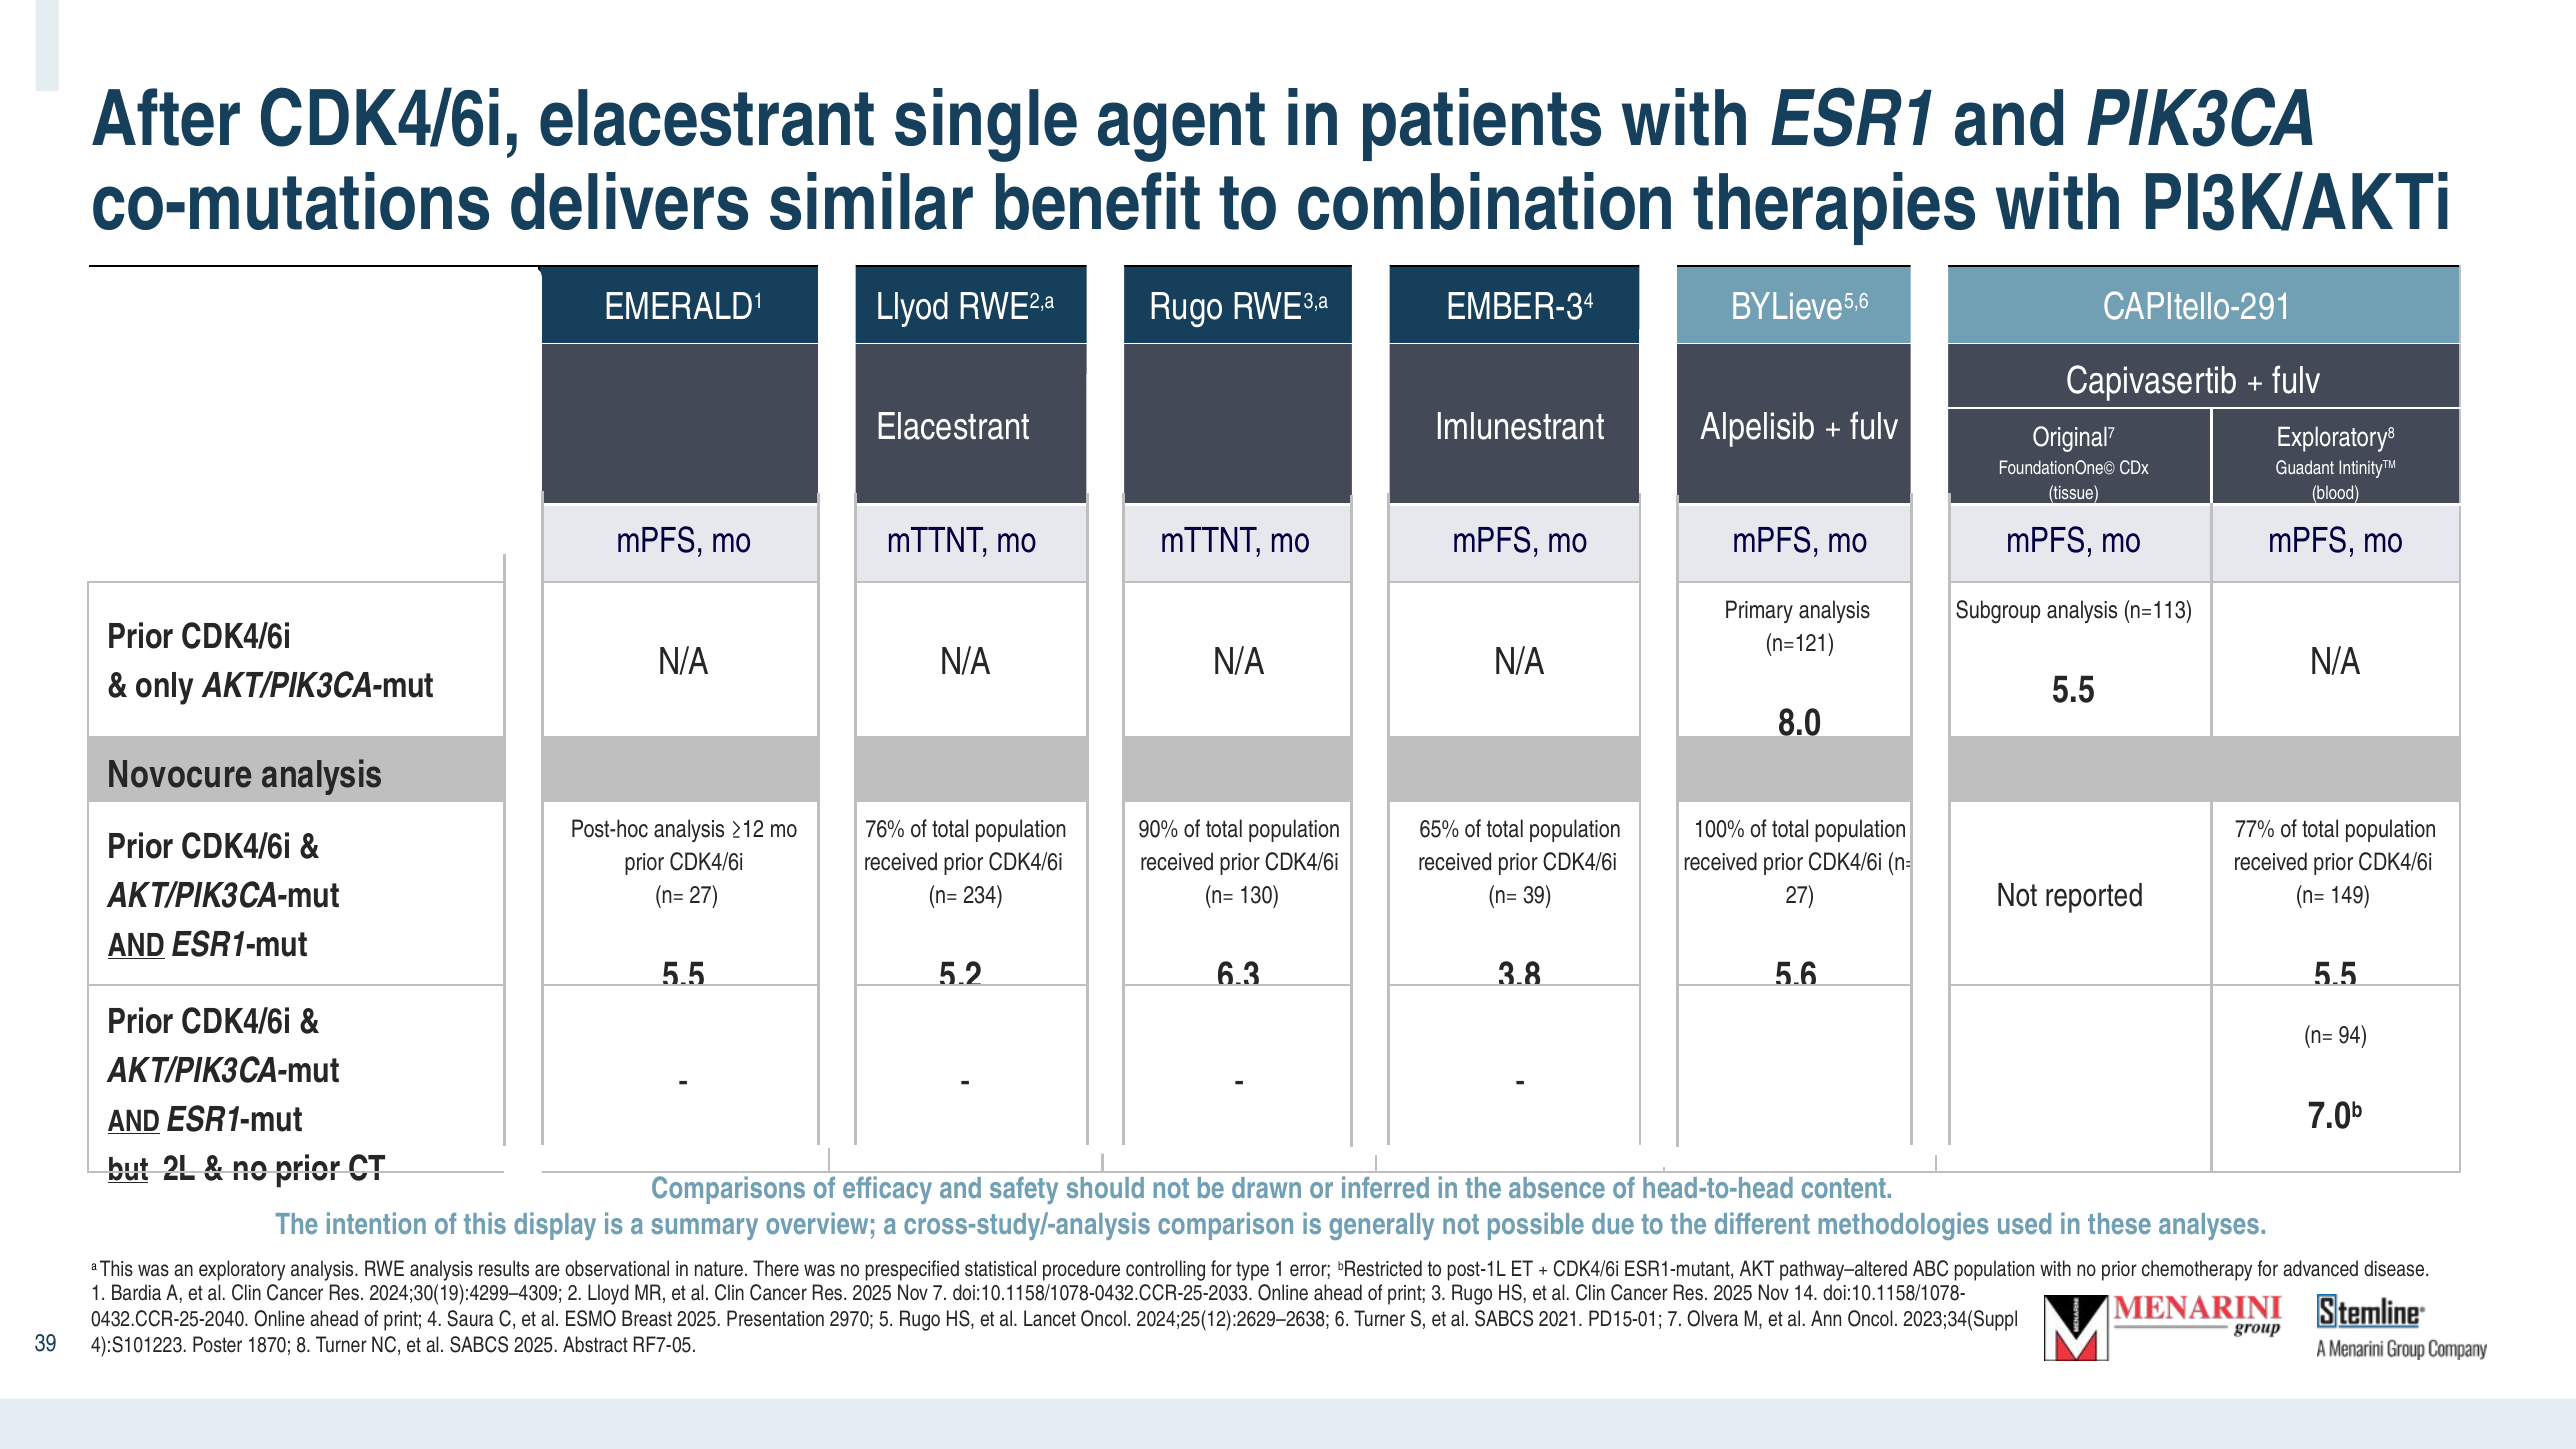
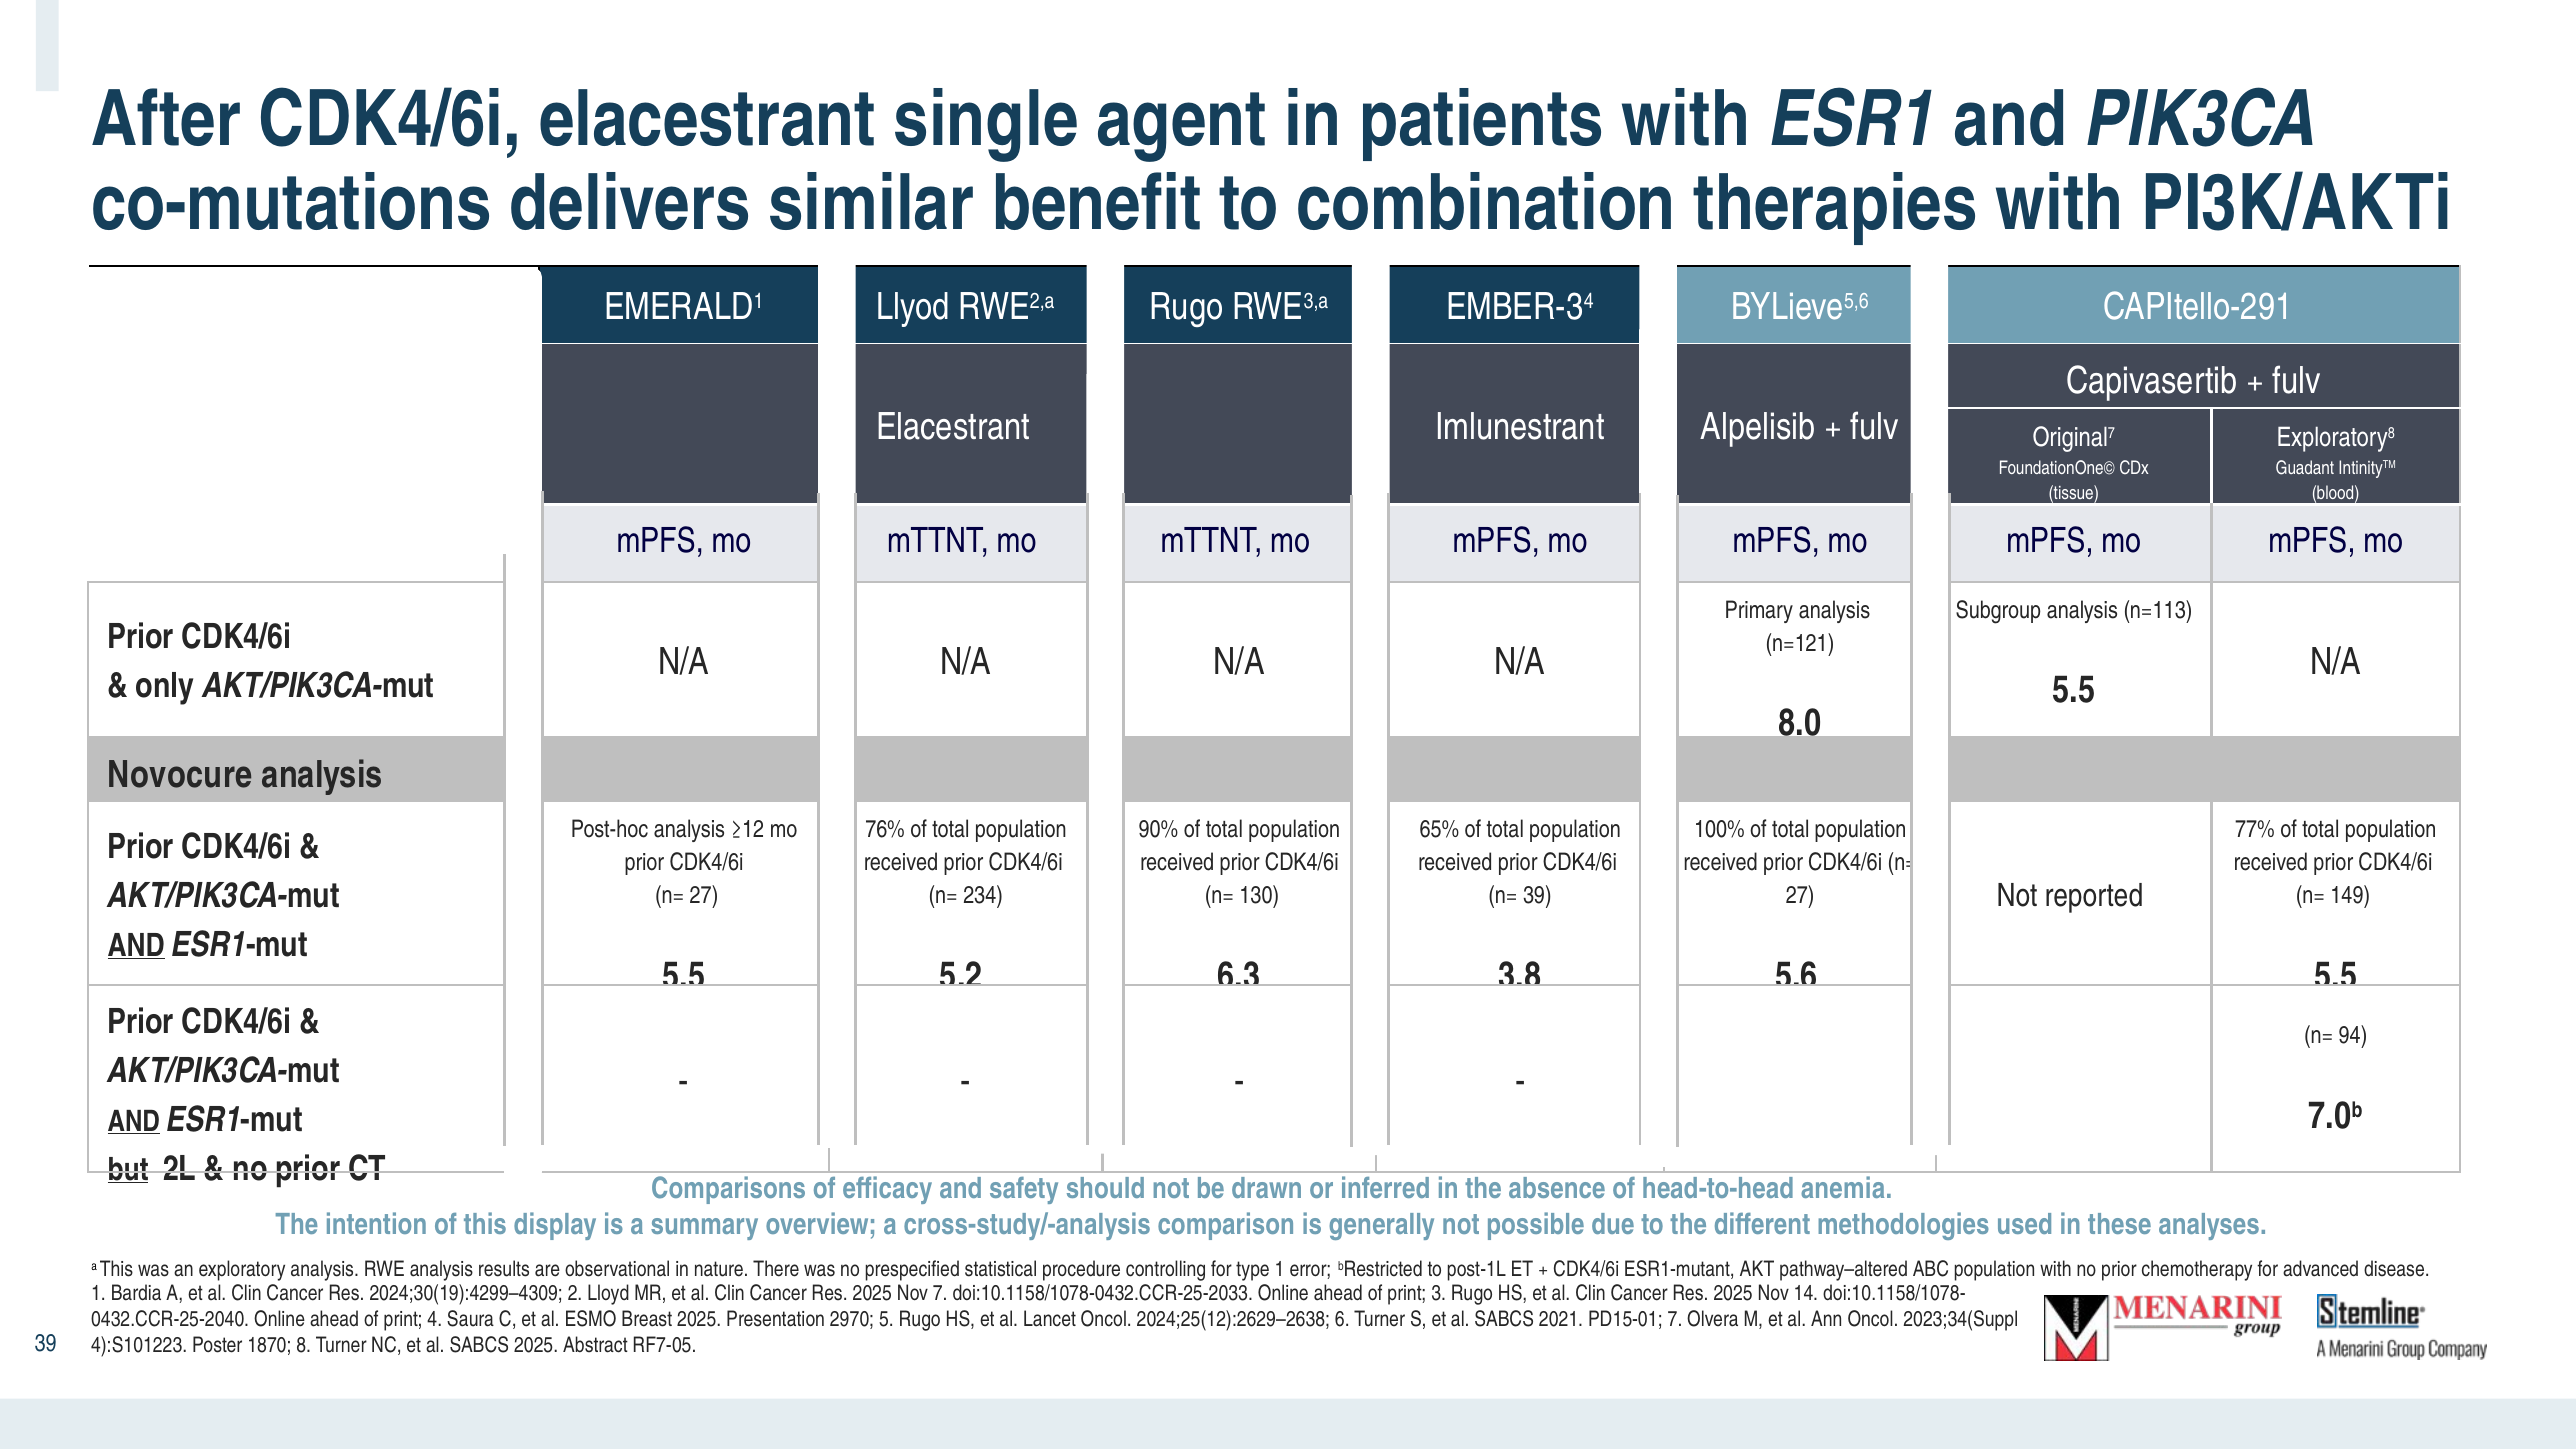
content: content -> anemia (1847, 1189)
